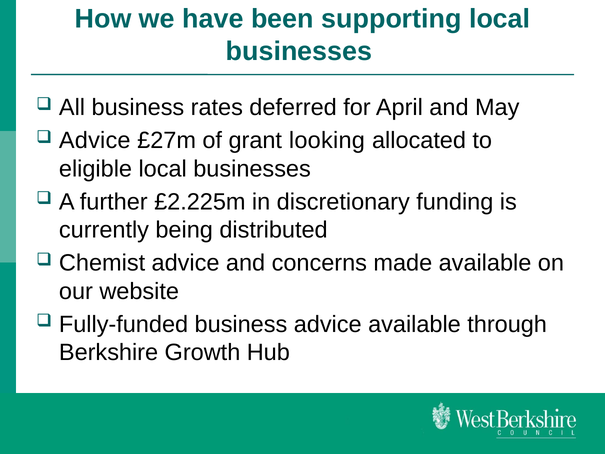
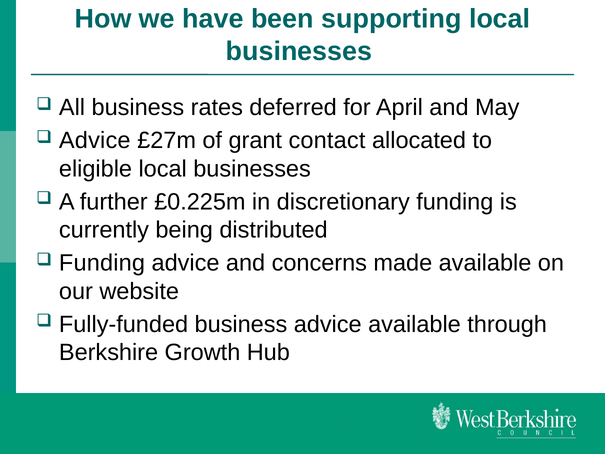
looking: looking -> contact (327, 141)
£2.225m: £2.225m -> £0.225m (200, 202)
Chemist: Chemist -> Funding (102, 263)
